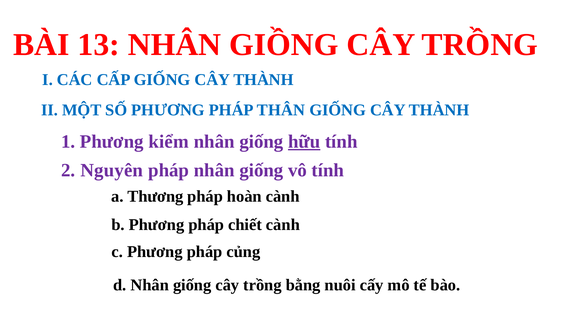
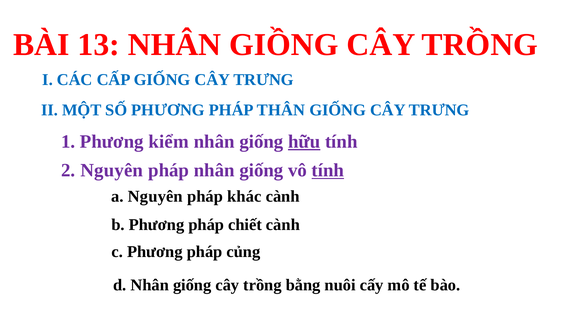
CẤP GIỐNG CÂY THÀNH: THÀNH -> TRƯNG (264, 80)
THÀNH: THÀNH -> TRƯNG (439, 110)
tính underline: none -> present (328, 170)
a Thương: Thương -> Nguyên (155, 196)
hoàn: hoàn -> khác (244, 196)
